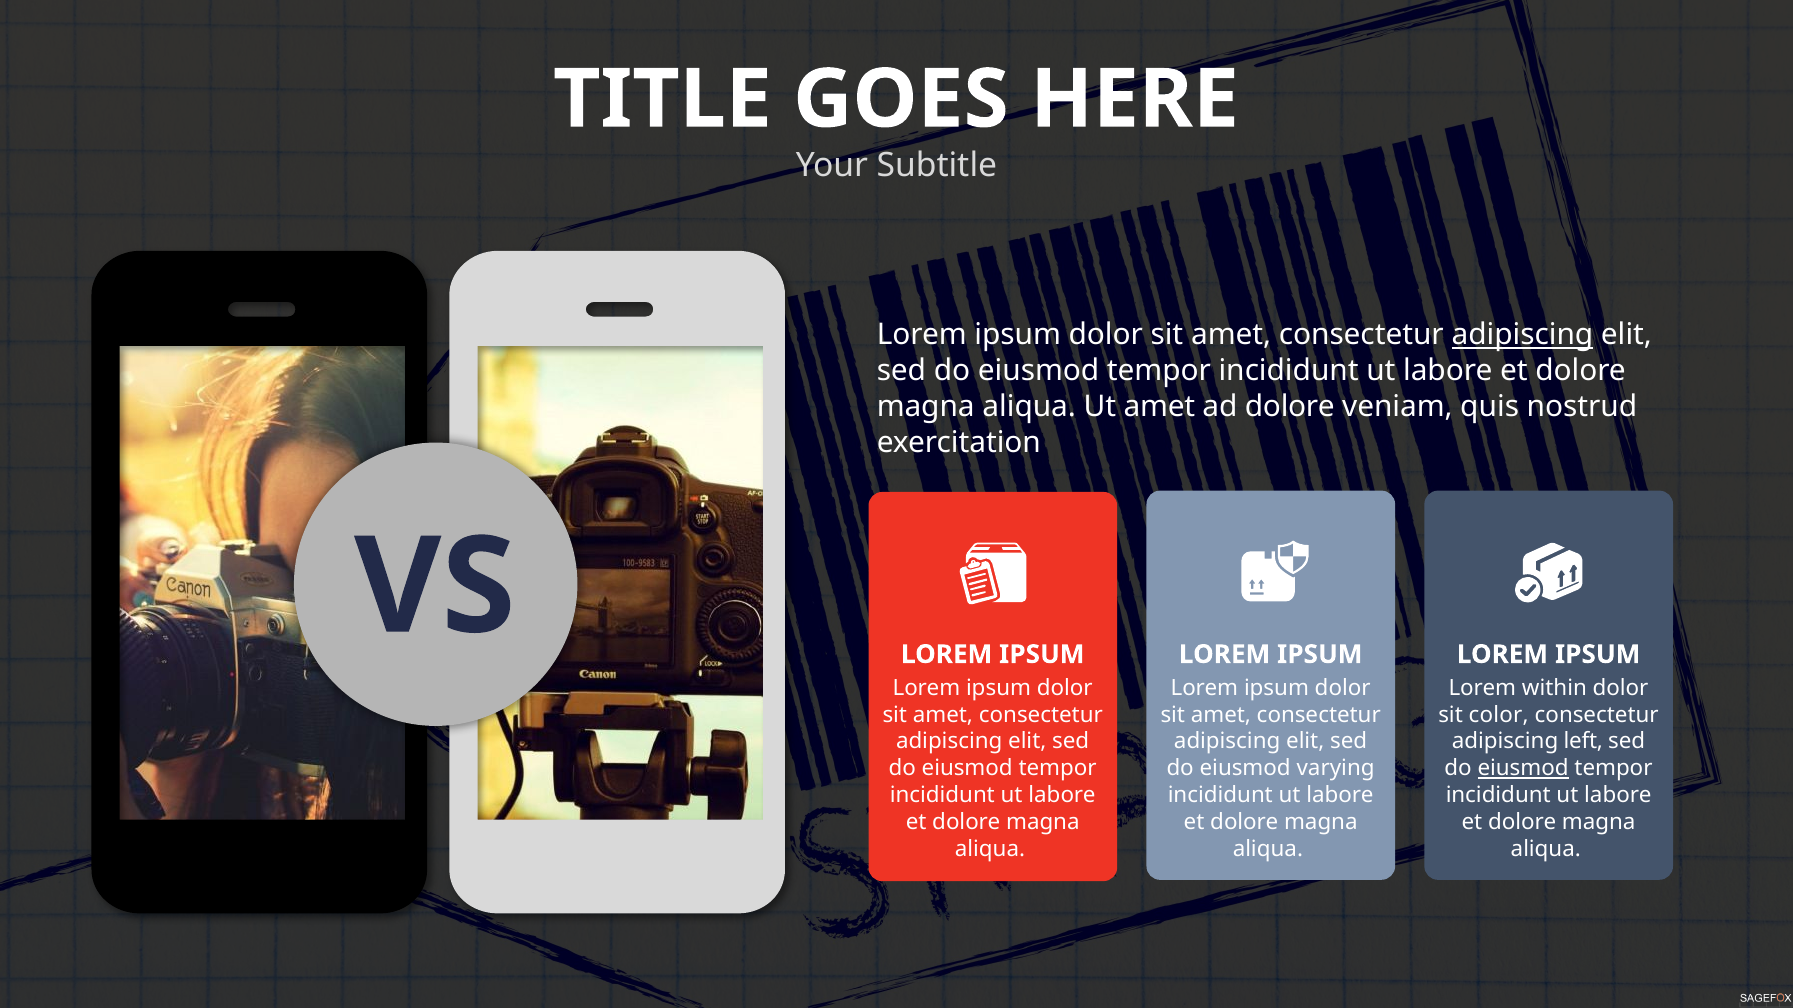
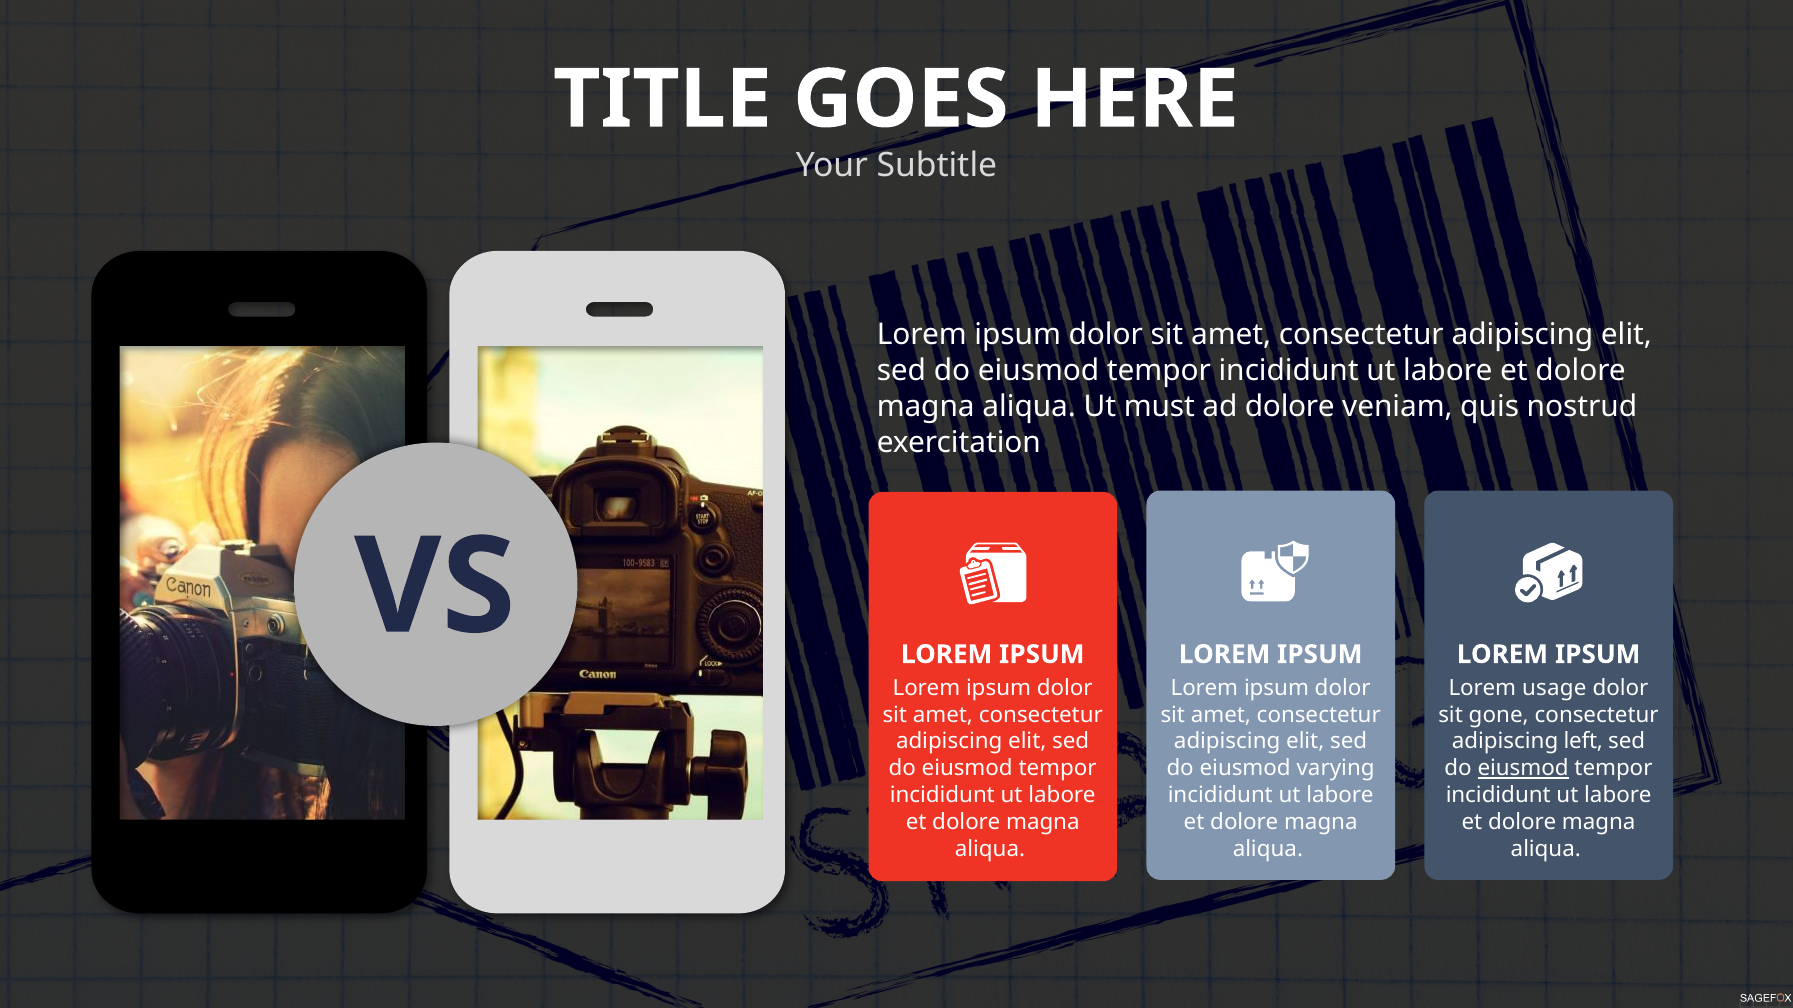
adipiscing underline: present -> none (1522, 335)
Ut amet: amet -> must (1159, 407)
within: within -> usage (1554, 688)
color: color -> gone (1499, 715)
